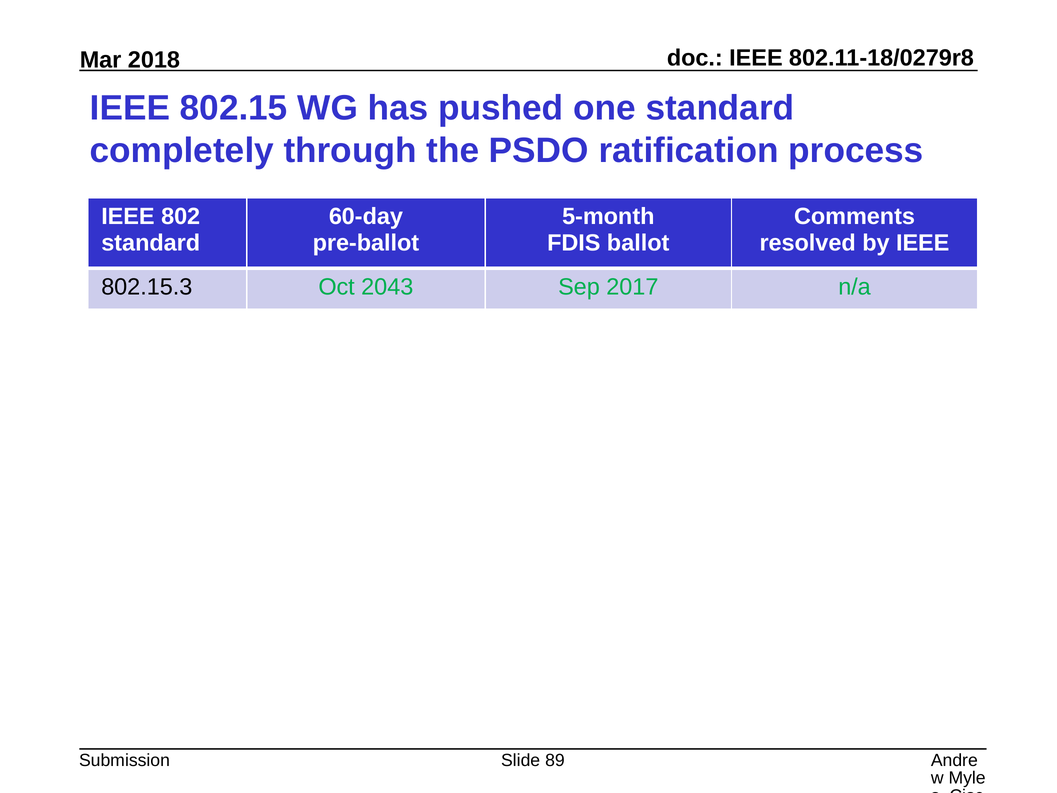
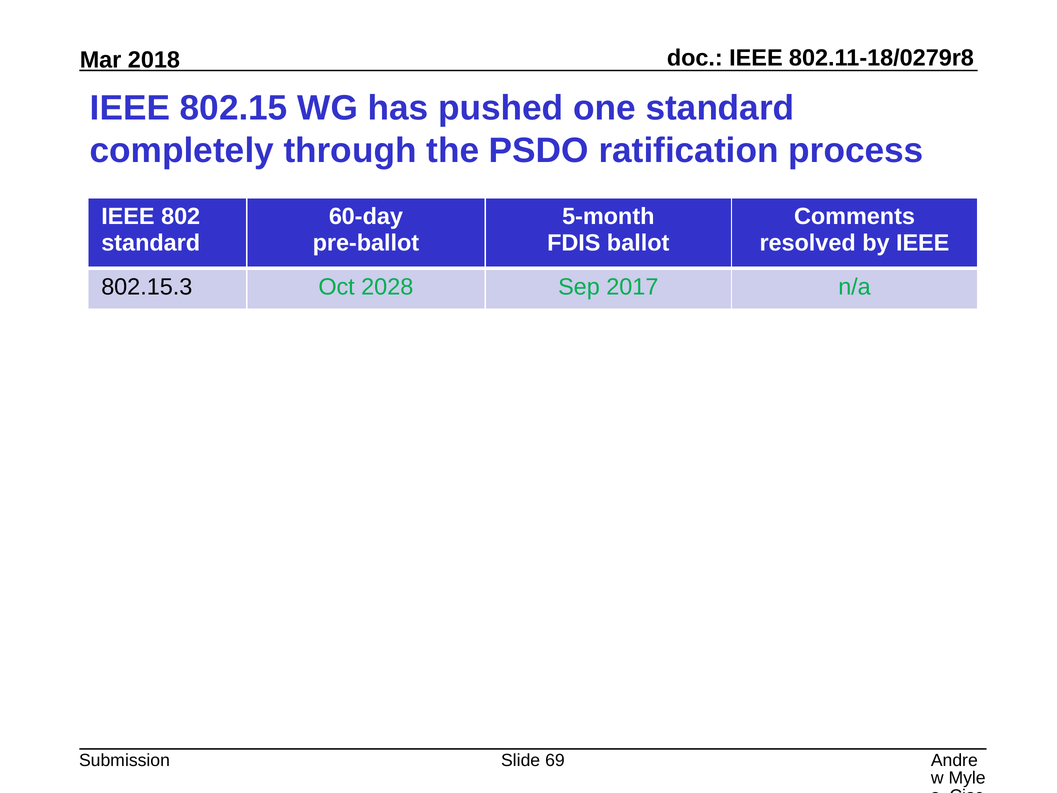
2043: 2043 -> 2028 (387, 287)
89: 89 -> 69 (555, 760)
